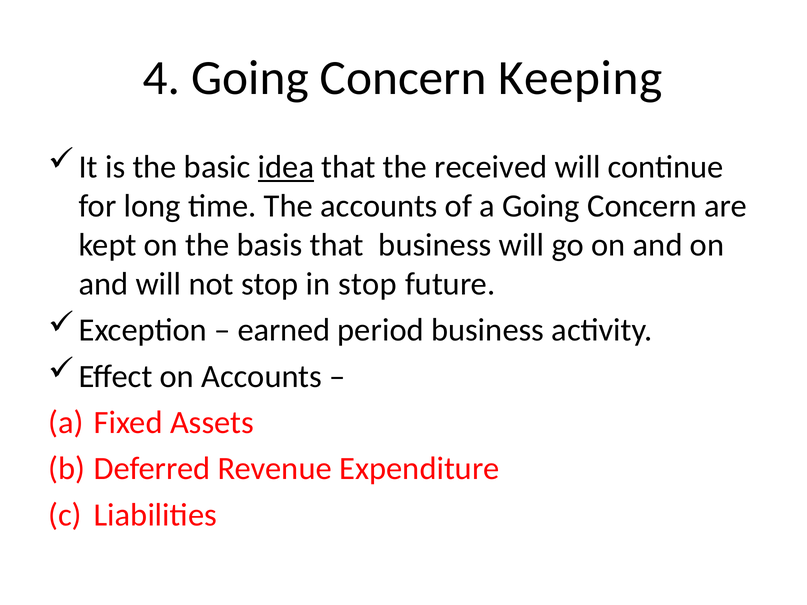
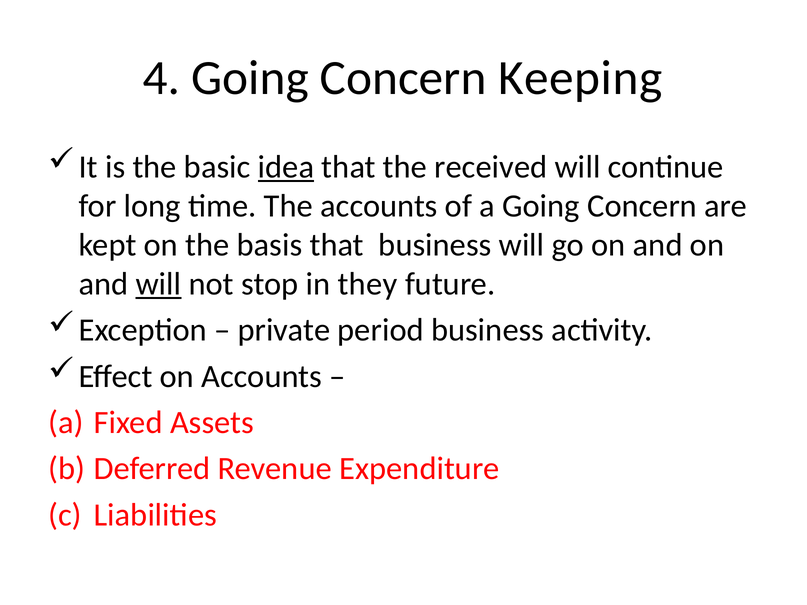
will underline: none -> present (158, 284)
in stop: stop -> they (367, 284)
earned: earned -> private (284, 330)
